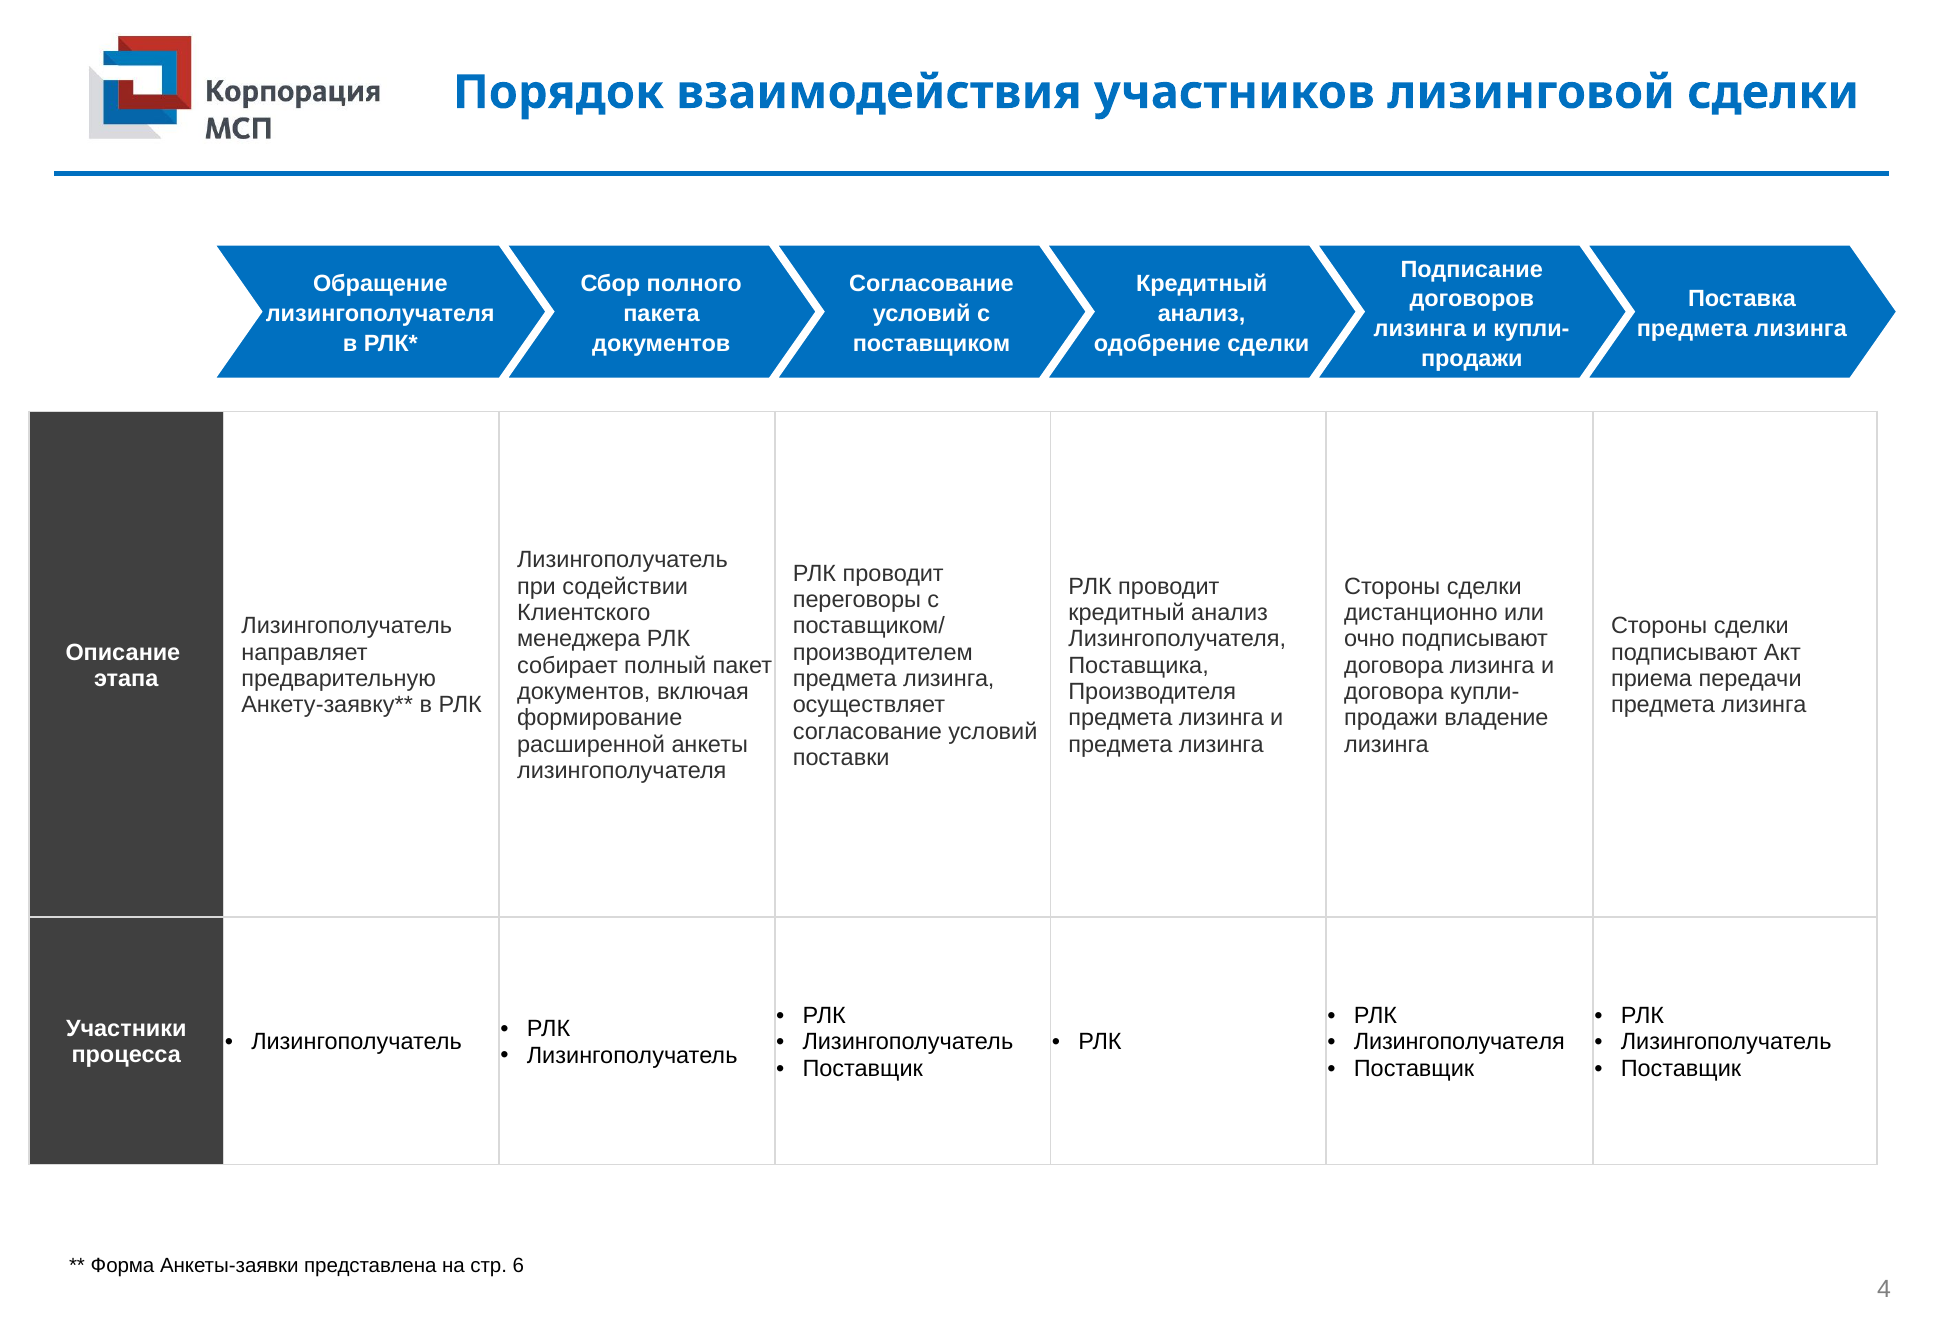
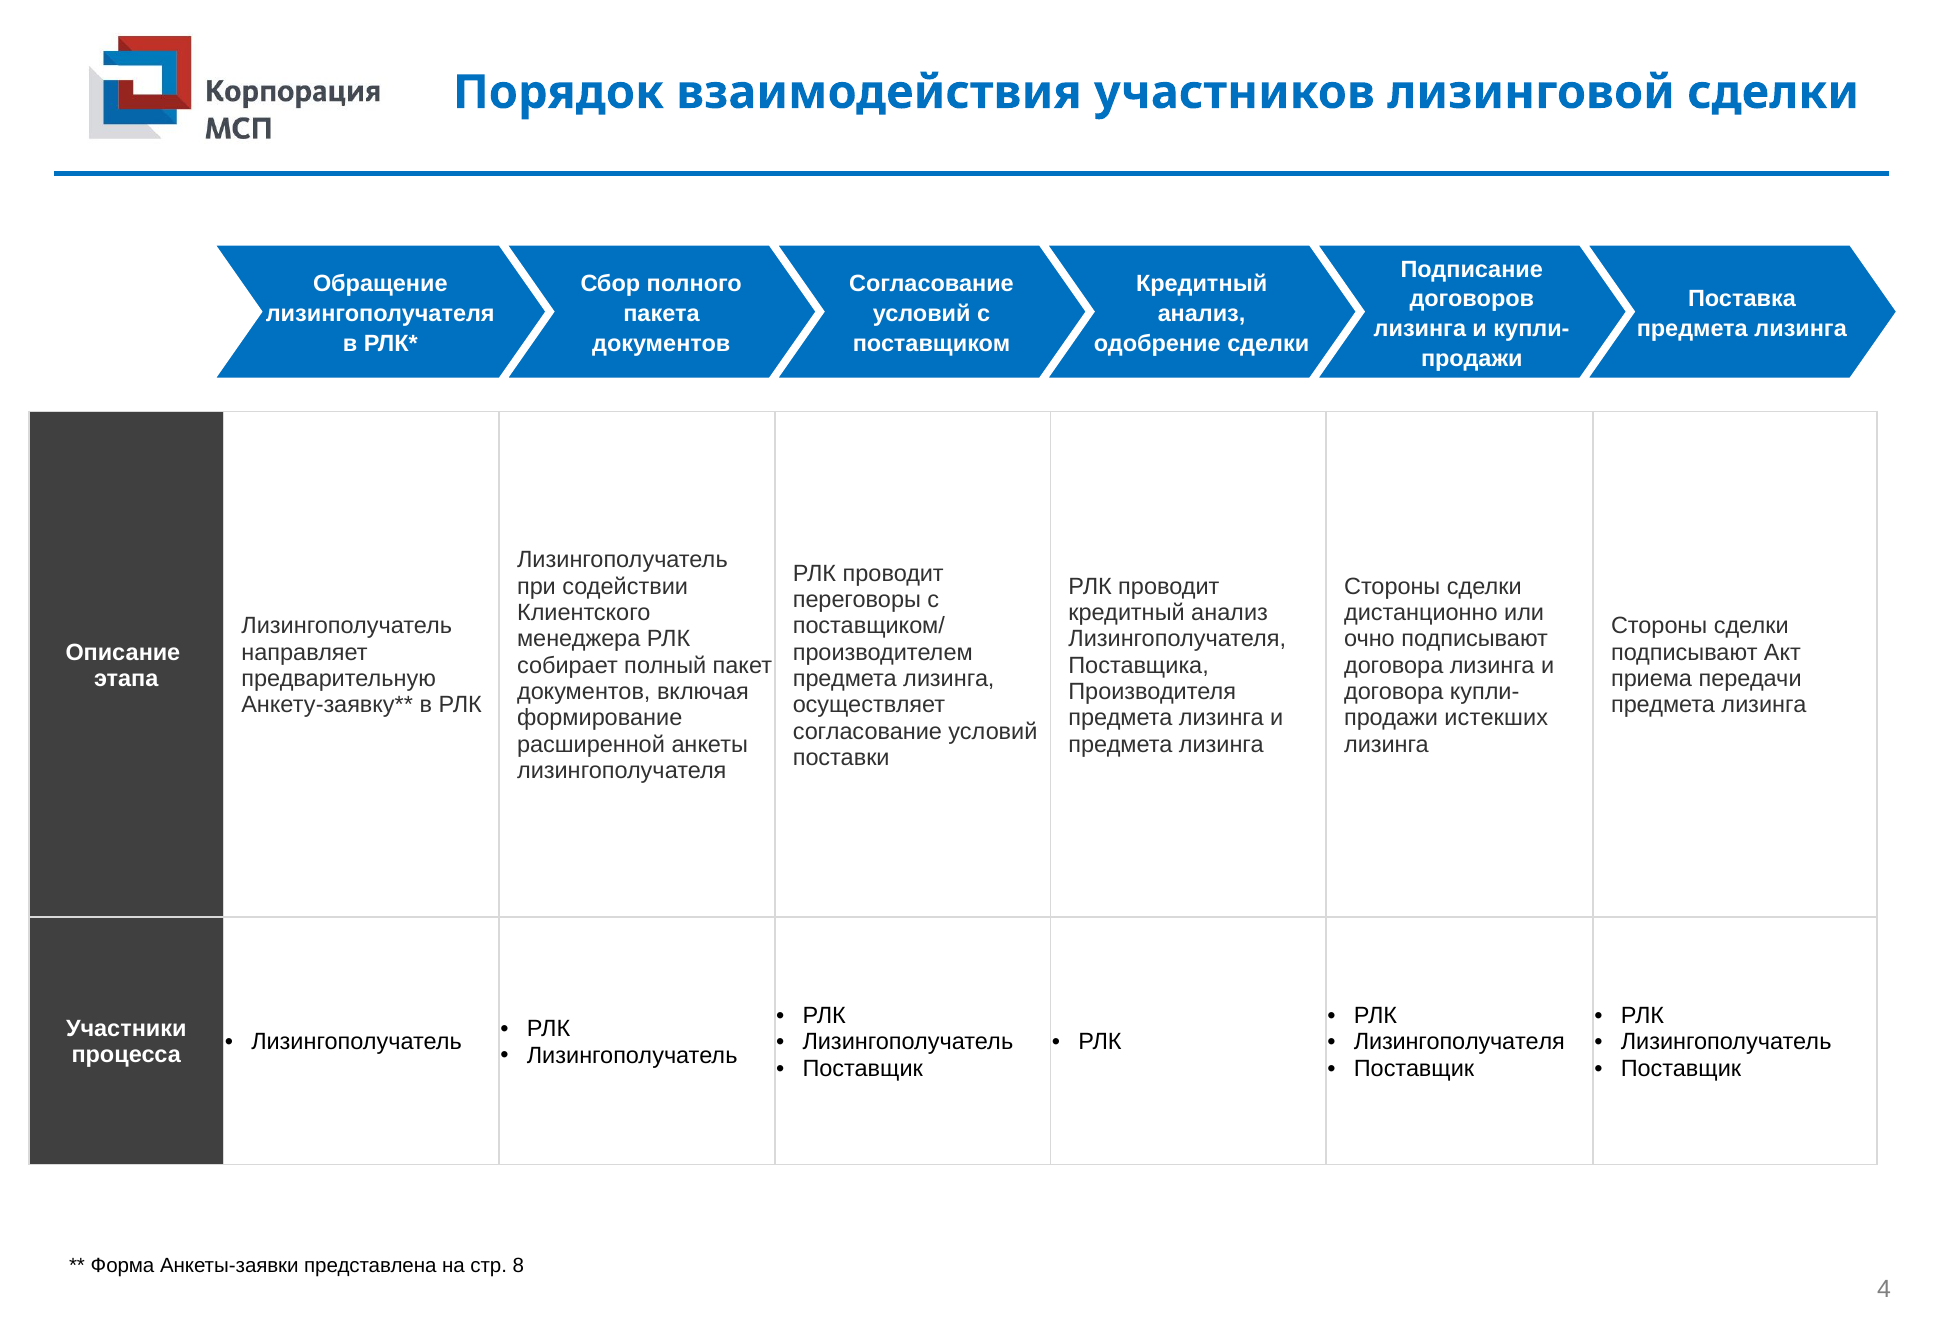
владение: владение -> истекших (1496, 718)
6: 6 -> 8 (518, 1266)
